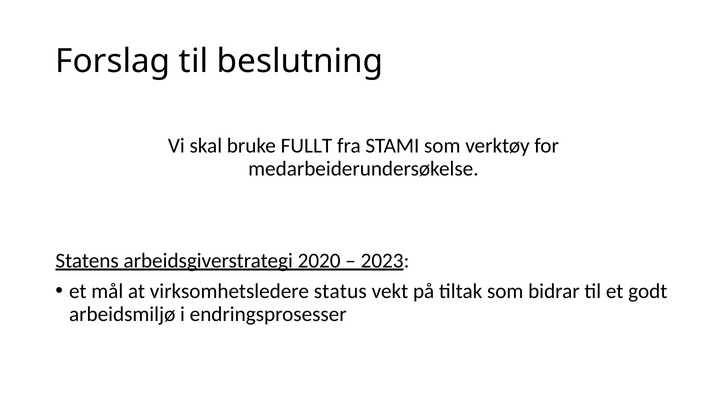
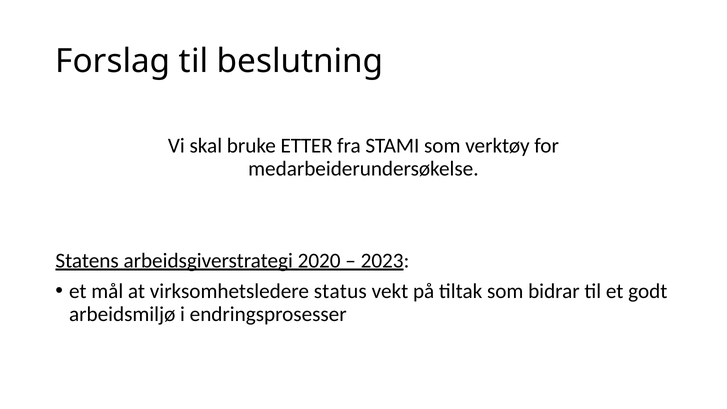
FULLT: FULLT -> ETTER (307, 146)
